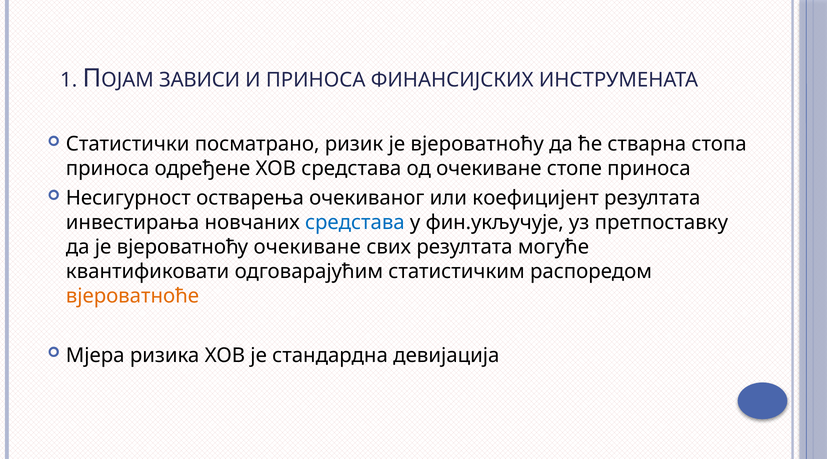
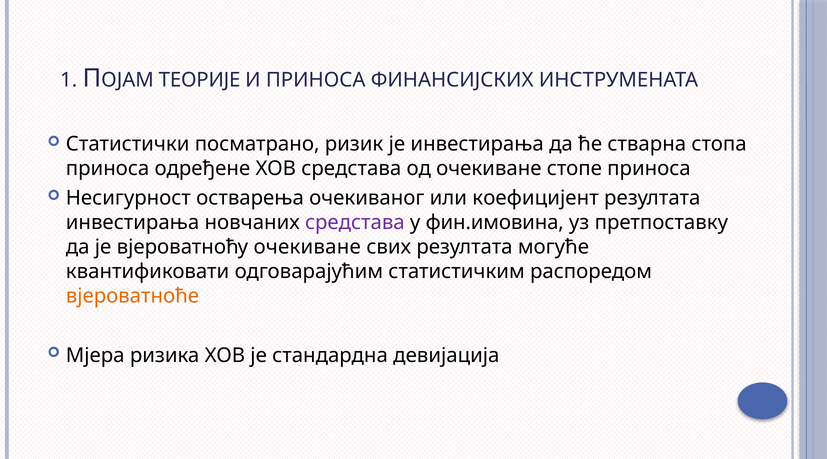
ЗАВИСИ: ЗАВИСИ -> ТЕОРИЈЕ (200, 80)
ризик је вјероватноћу: вјероватноћу -> инвестирања (477, 144)
средстава colour: blue -> purple (355, 223)
фин.укључује: фин.укључује -> фин.имовина (495, 223)
